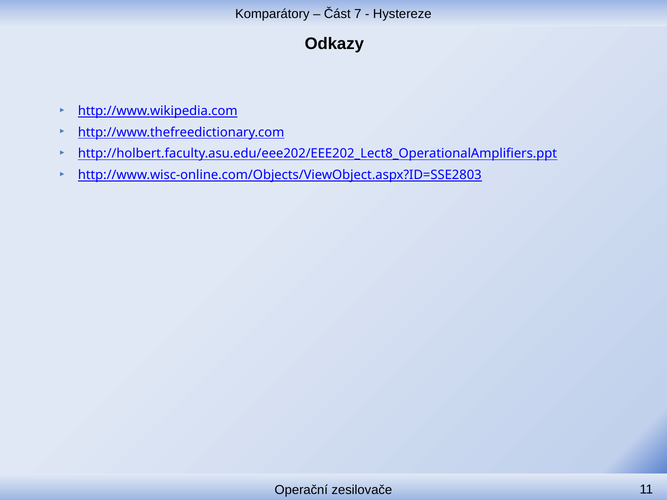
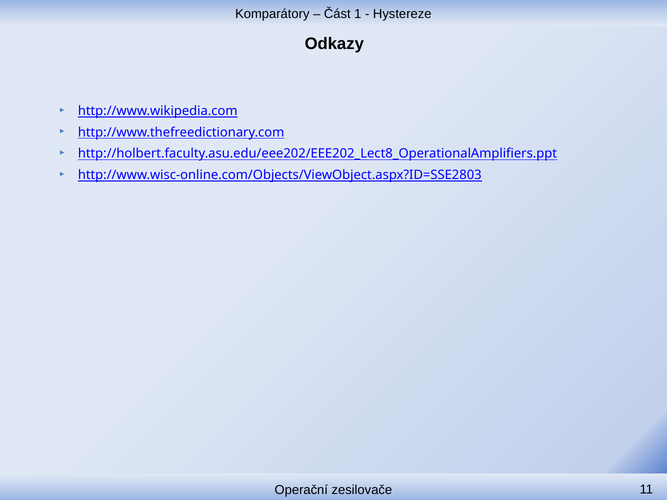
7: 7 -> 1 (358, 14)
